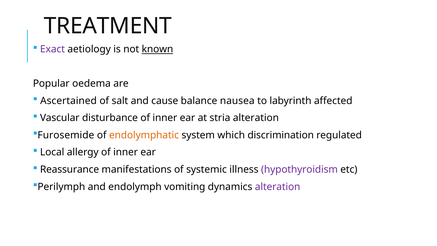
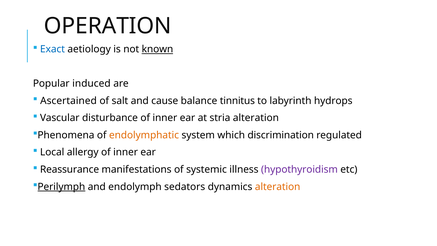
TREATMENT: TREATMENT -> OPERATION (108, 26)
Exact colour: purple -> blue (53, 49)
oedema: oedema -> induced (91, 84)
nausea: nausea -> tinnitus (237, 101)
affected: affected -> hydrops (333, 101)
Furosemide: Furosemide -> Phenomena (66, 135)
Perilymph underline: none -> present (61, 187)
vomiting: vomiting -> sedators (185, 187)
alteration colour: purple -> orange (278, 187)
